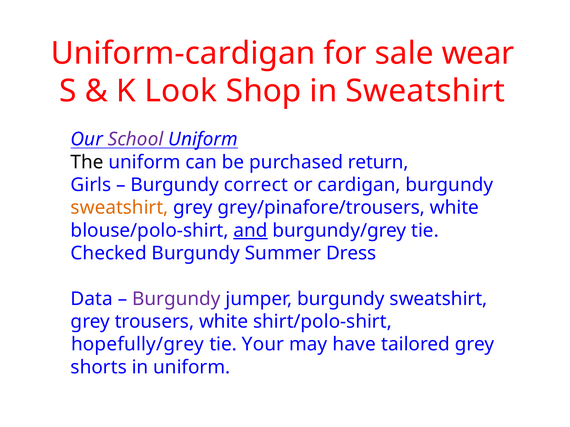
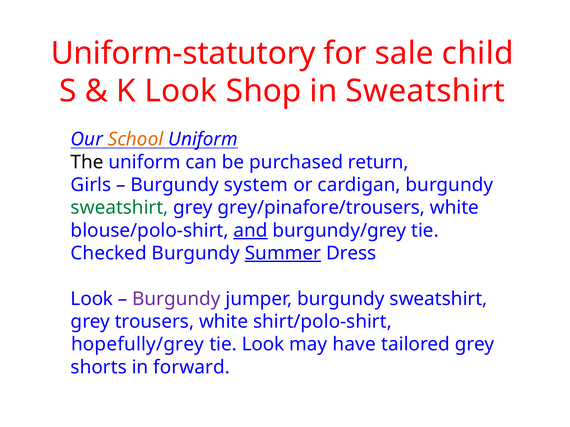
Uniform-cardigan: Uniform-cardigan -> Uniform-statutory (183, 53)
wear: wear -> child (478, 53)
School colour: purple -> orange (136, 140)
correct: correct -> system (256, 185)
sweatshirt colour: orange -> green (120, 208)
Summer underline: none -> present (283, 254)
Data: Data -> Look (92, 299)
tie Your: Your -> Look (263, 345)
in uniform: uniform -> forward (192, 368)
